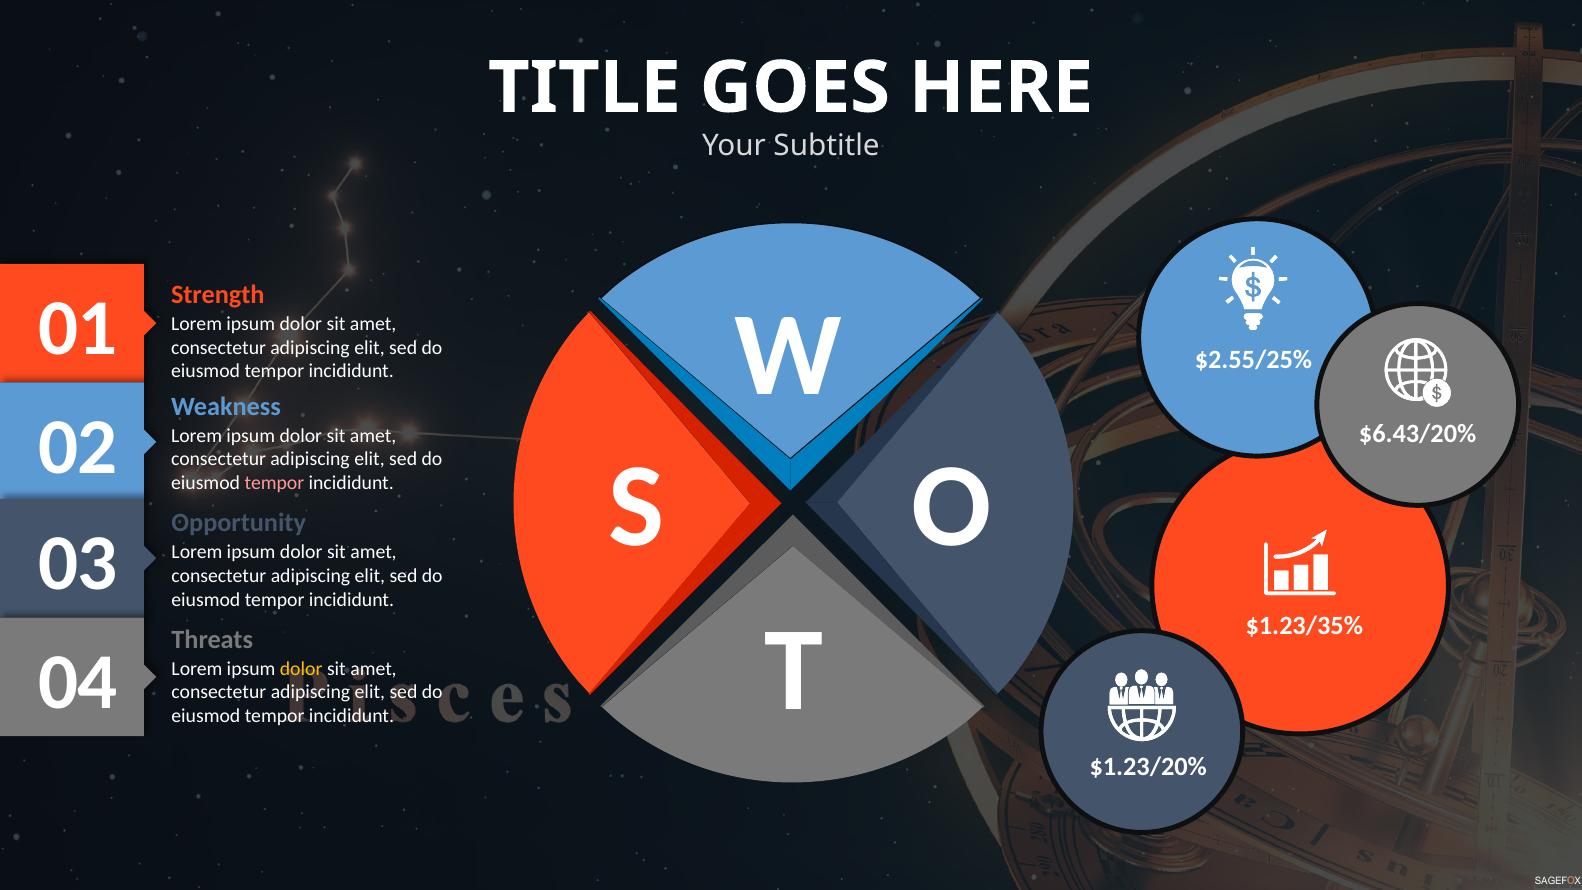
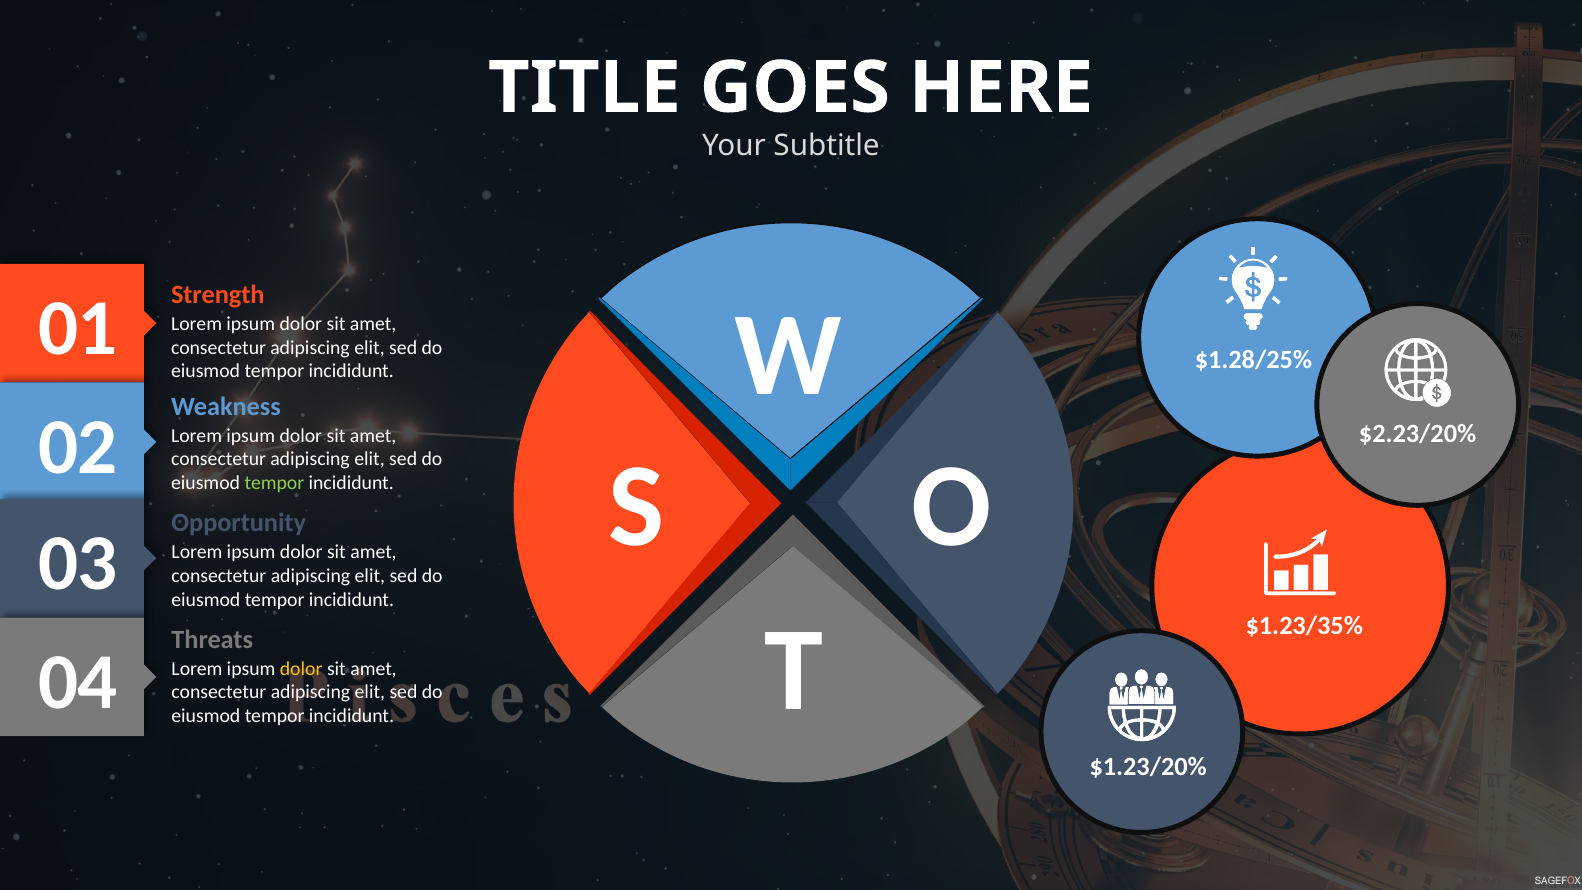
$2.55/25%: $2.55/25% -> $1.28/25% (1253, 360)
$6.43/20%: $6.43/20% -> $2.23/20% (1418, 433)
tempor colour: pink -> light green (274, 483)
